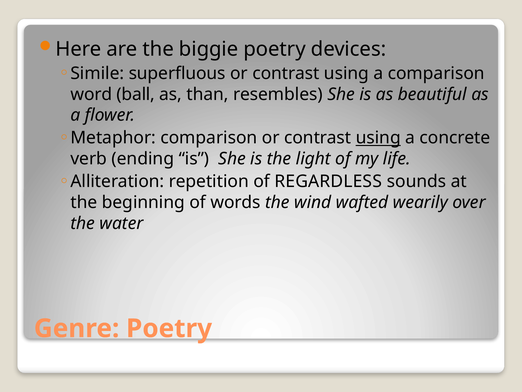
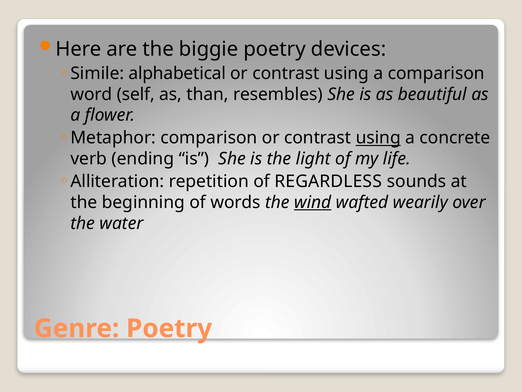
superfluous: superfluous -> alphabetical (177, 73)
ball: ball -> self (136, 94)
wind underline: none -> present (313, 202)
